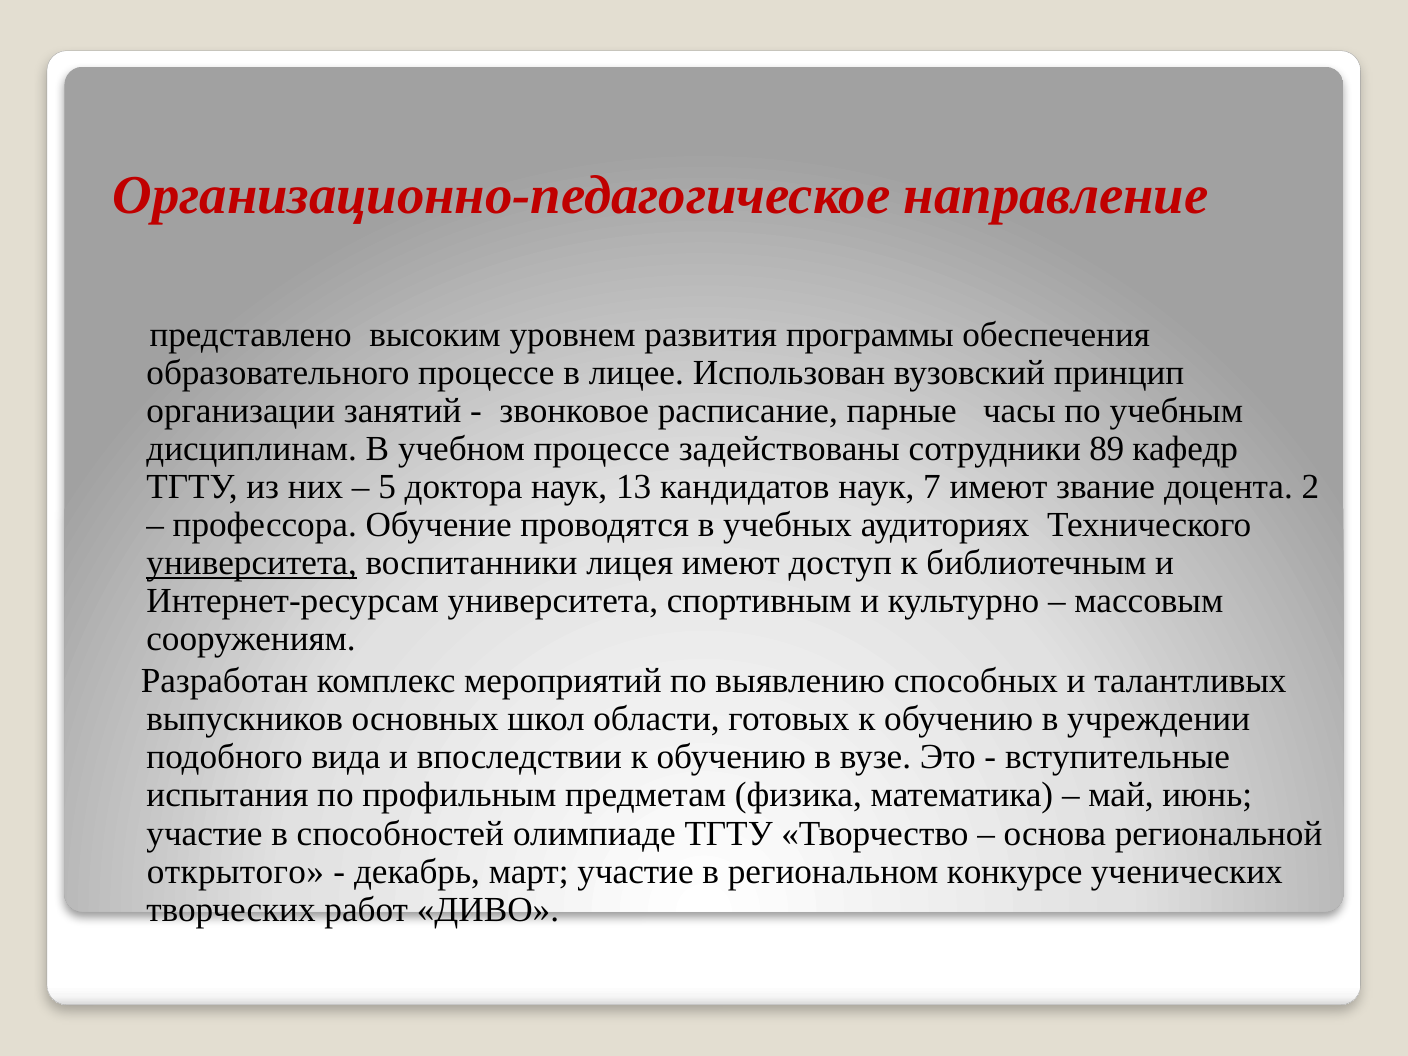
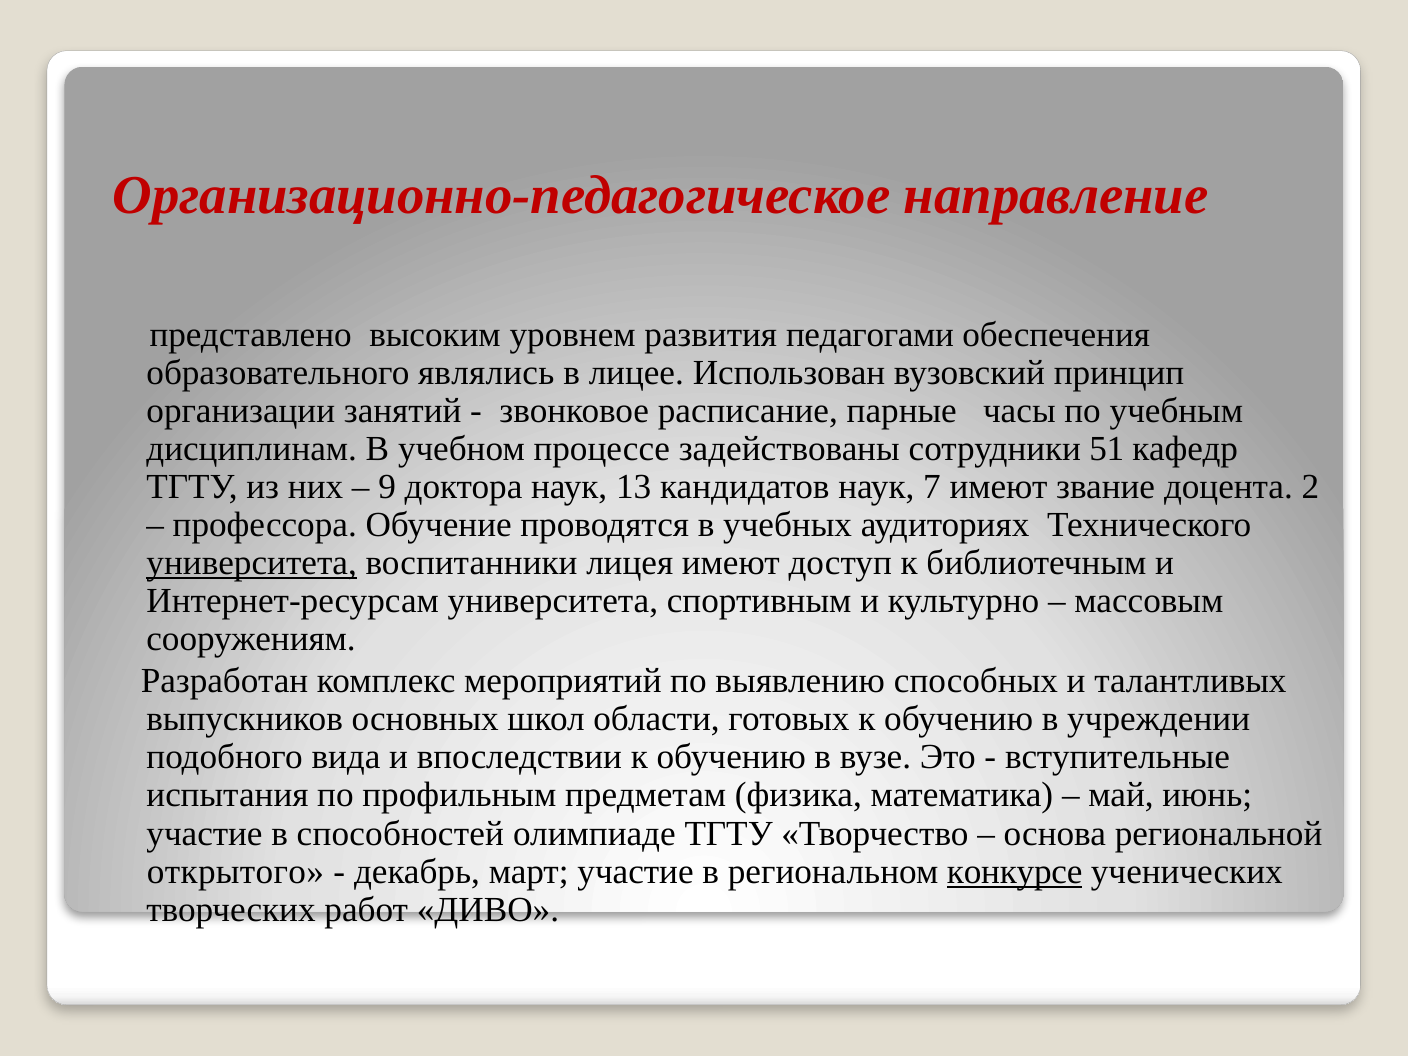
программы: программы -> педагогами (870, 335)
образовательного процессе: процессе -> являлись (486, 373)
89: 89 -> 51 (1107, 449)
5: 5 -> 9 (387, 487)
конкурсе underline: none -> present (1015, 871)
